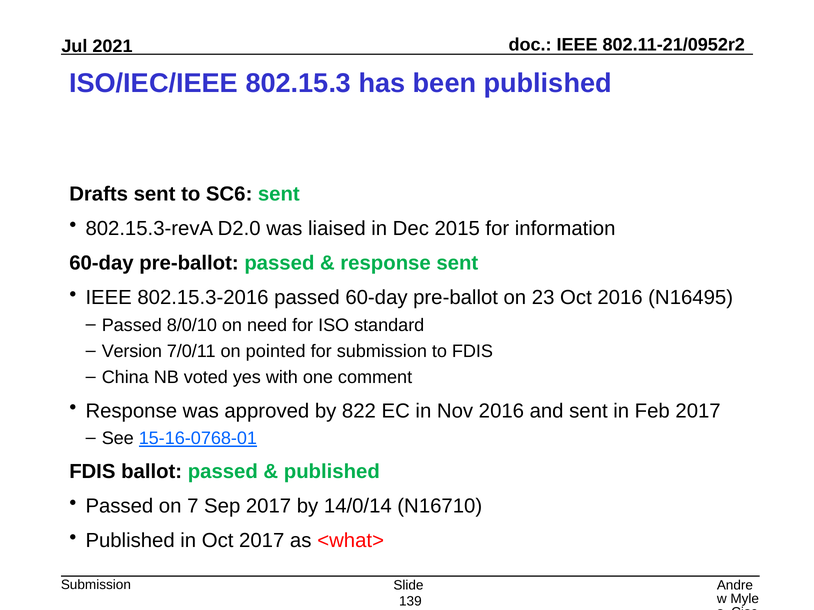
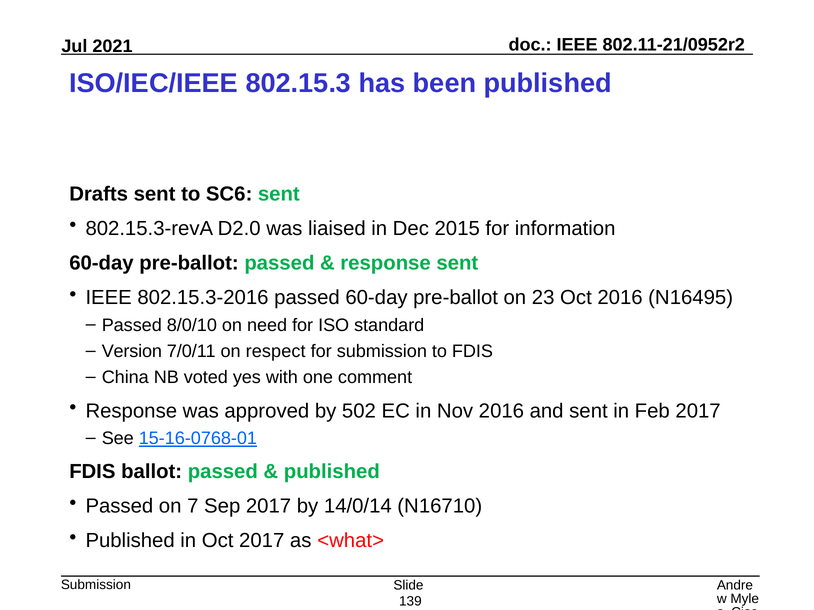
pointed: pointed -> respect (276, 352)
822: 822 -> 502 (359, 411)
